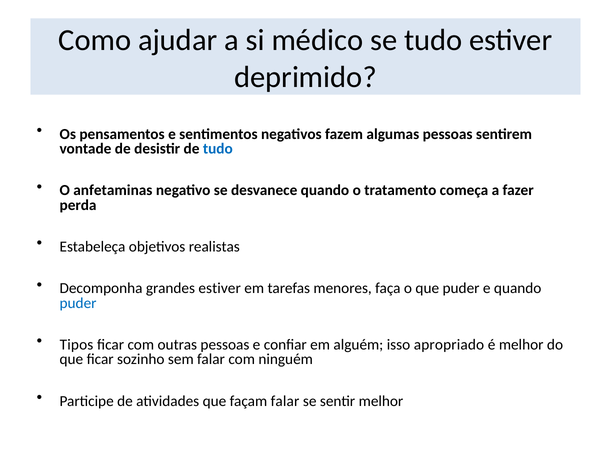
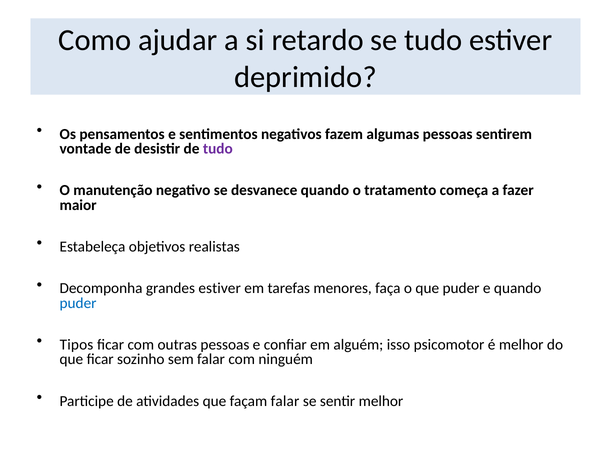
médico: médico -> retardo (318, 40)
tudo colour: blue -> purple (218, 149)
anfetaminas: anfetaminas -> manutenção (113, 191)
perda: perda -> maior (78, 205)
apropriado: apropriado -> psicomotor (449, 345)
